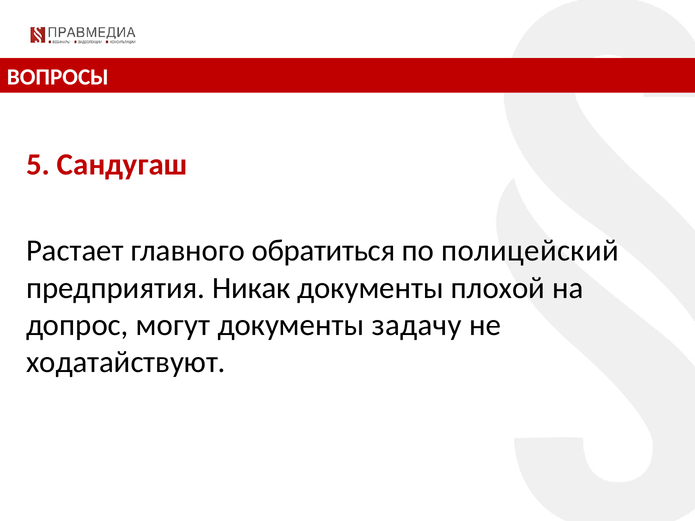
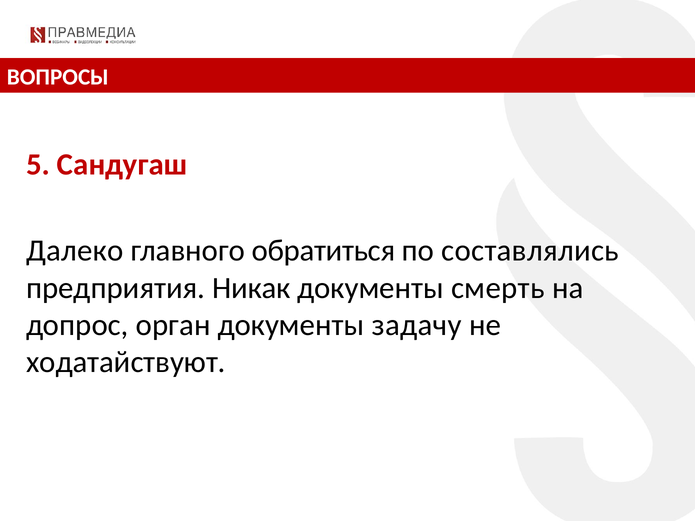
Растает: Растает -> Далеко (75, 251)
полицейский: полицейский -> составлялись (530, 251)
плохой: плохой -> смерть (498, 288)
могут: могут -> орган (173, 325)
